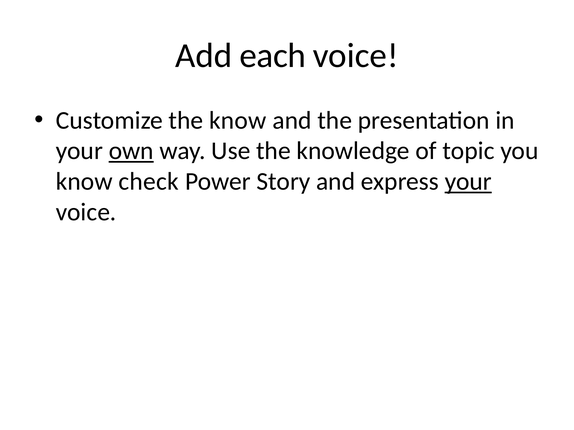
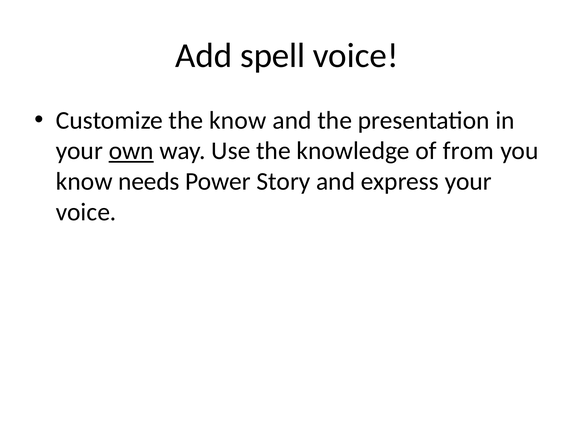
each: each -> spell (273, 56)
topic: topic -> from (468, 151)
check: check -> needs (149, 182)
your underline: present -> none (468, 182)
